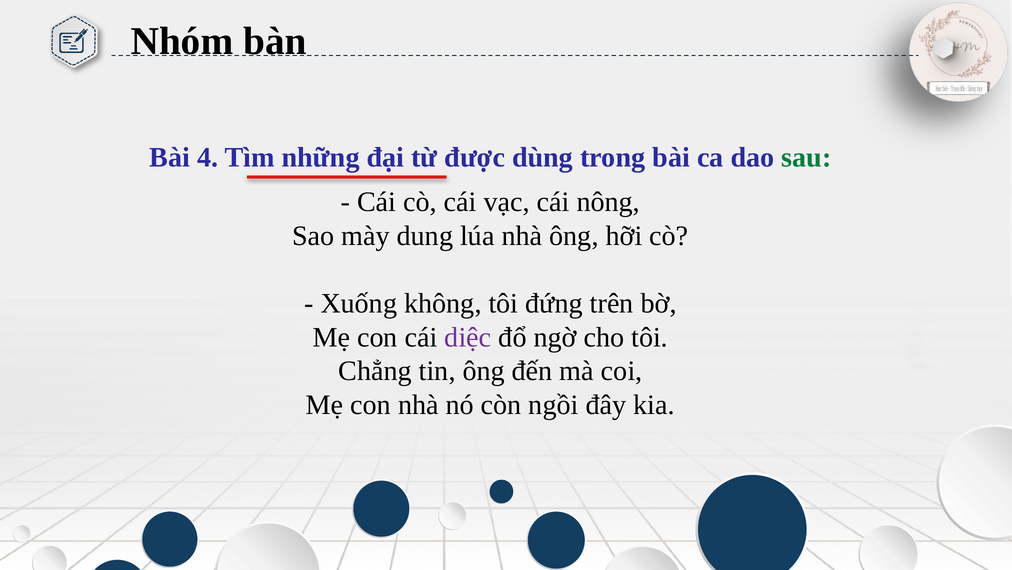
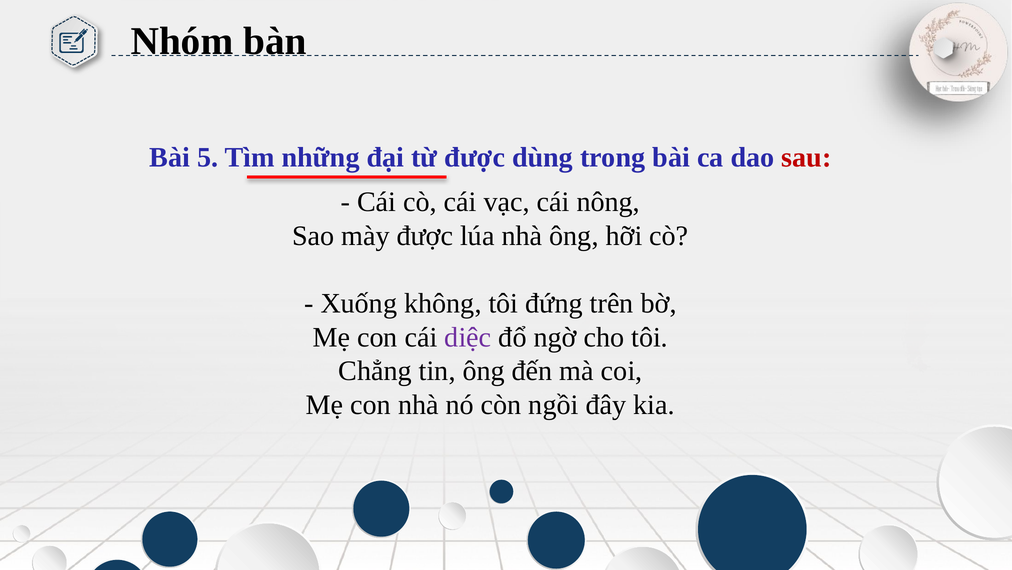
4: 4 -> 5 (208, 157)
sau colour: green -> red (806, 157)
mày dung: dung -> được (425, 236)
